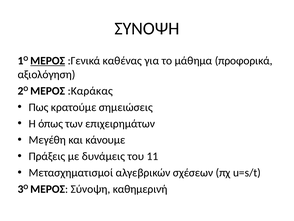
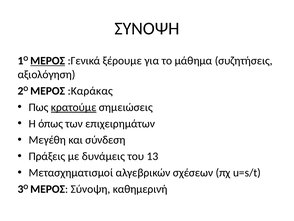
καθένας: καθένας -> ξέρουμε (122, 61)
προφορικά: προφορικά -> συζητήσεις (244, 61)
κρατούμε underline: none -> present (74, 107)
κάνουμε: κάνουμε -> σύνδεση (105, 140)
11: 11 -> 13 (152, 156)
